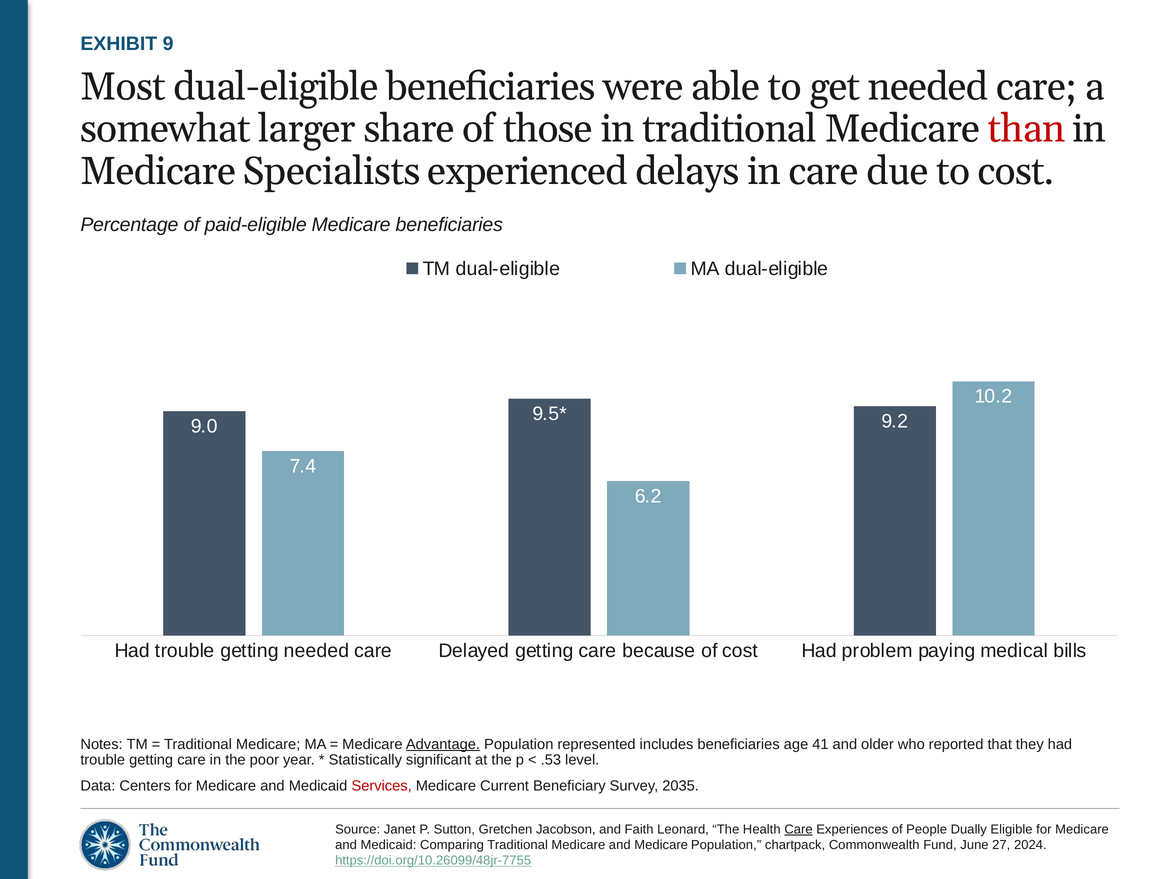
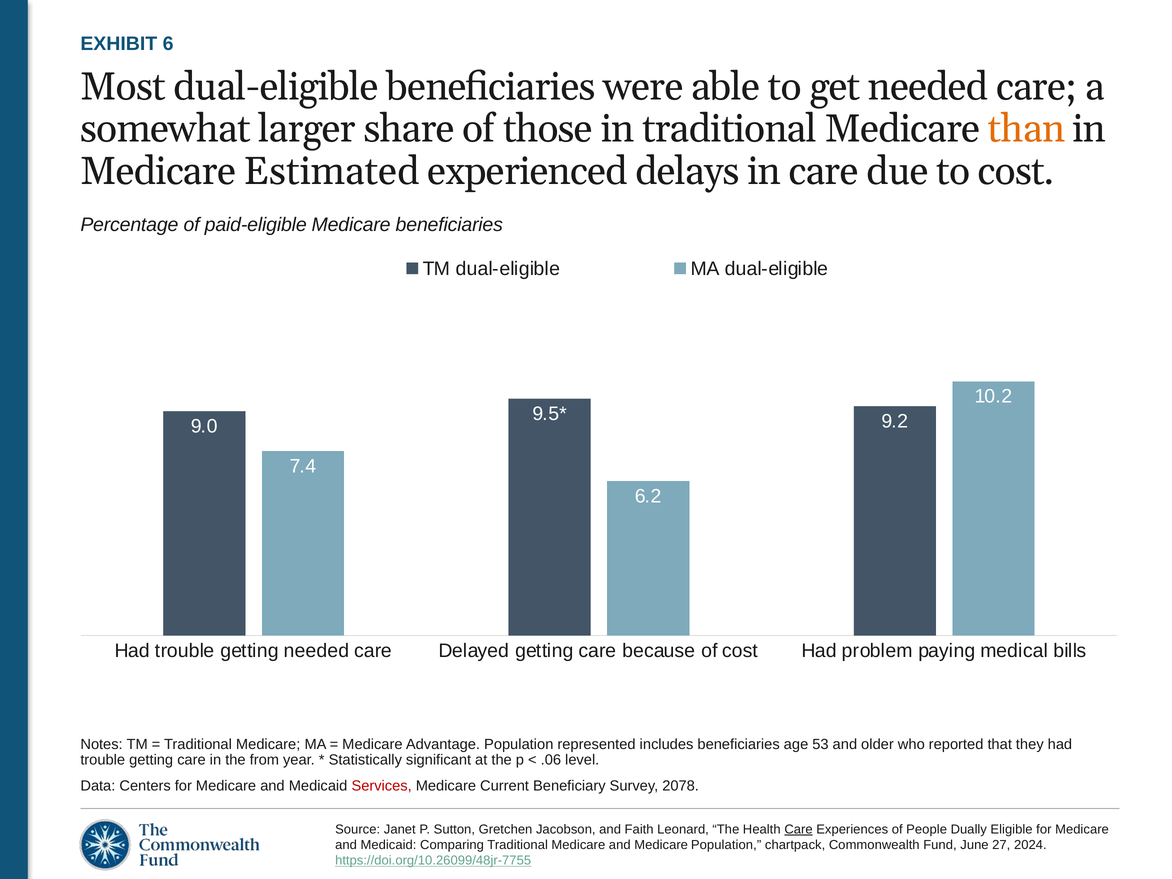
9: 9 -> 6 (168, 44)
than colour: red -> orange (1026, 129)
Specialists: Specialists -> Estimated (332, 171)
Advantage underline: present -> none (443, 744)
41: 41 -> 53 (820, 744)
poor: poor -> from (264, 760)
.53: .53 -> .06 (551, 760)
2035: 2035 -> 2078 (681, 786)
